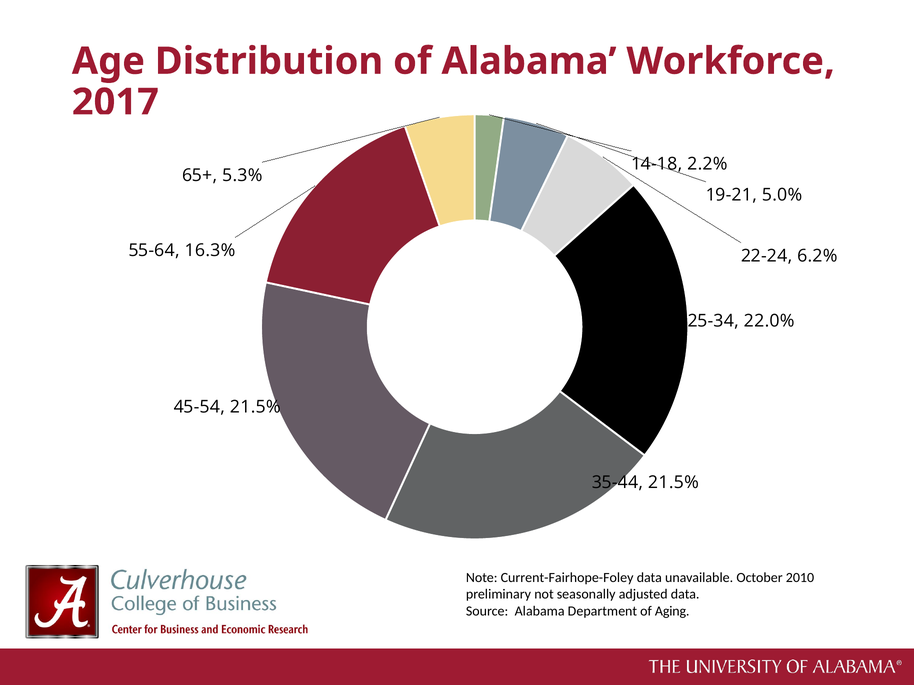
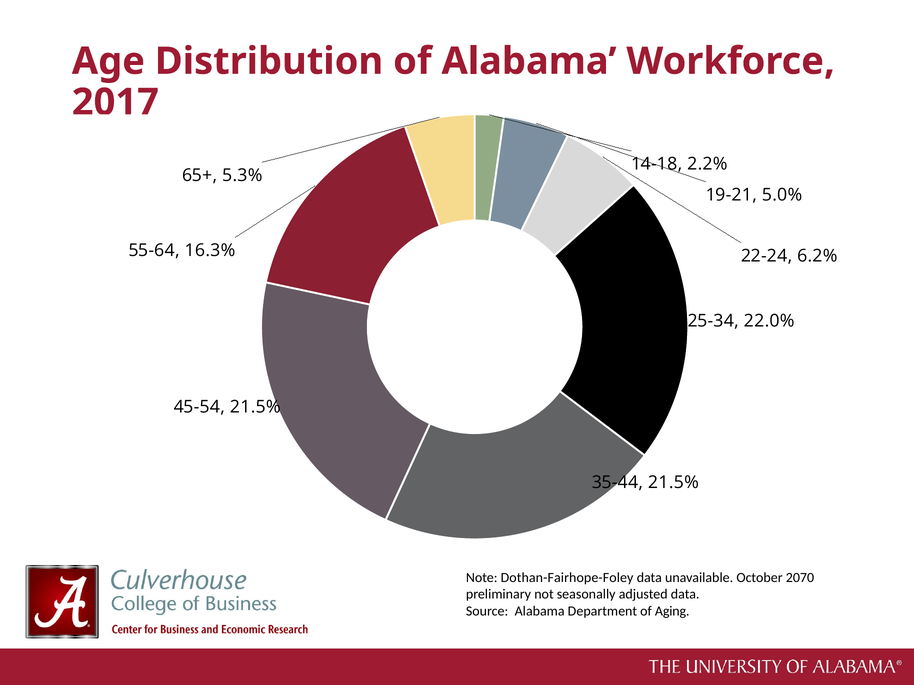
Current-Fairhope-Foley: Current-Fairhope-Foley -> Dothan-Fairhope-Foley (567, 578)
2010: 2010 -> 2070 (800, 578)
